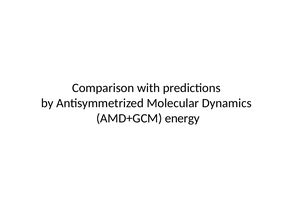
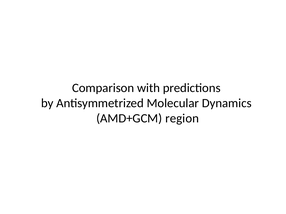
energy: energy -> region (182, 119)
